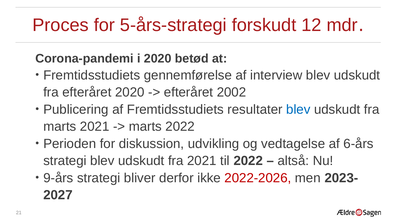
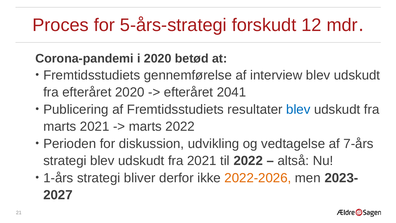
2002: 2002 -> 2041 (231, 92)
6-års: 6-års -> 7-års (358, 144)
9-års: 9-års -> 1-års (58, 178)
2022-2026 colour: red -> orange (258, 178)
